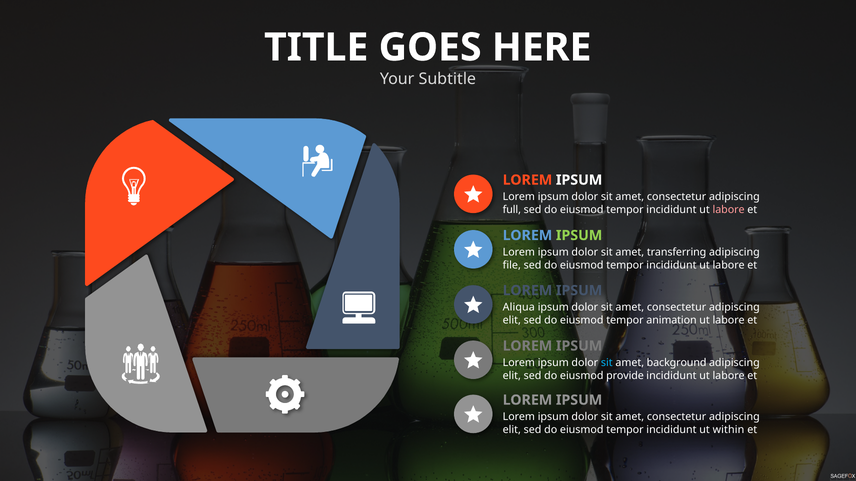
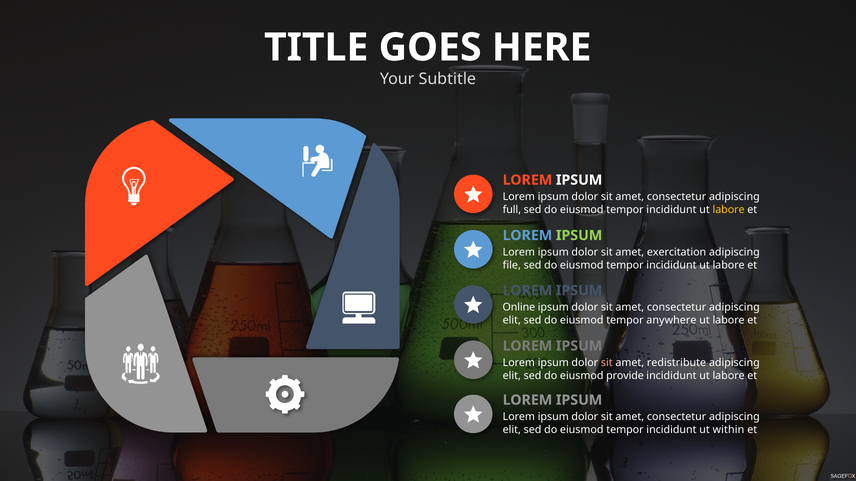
labore colour: pink -> yellow (729, 210)
transferring: transferring -> exercitation (677, 253)
Aliqua: Aliqua -> Online (519, 308)
animation: animation -> anywhere (671, 321)
sit colour: light blue -> pink (607, 363)
background: background -> redistribute (677, 363)
